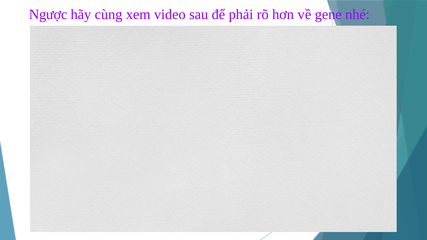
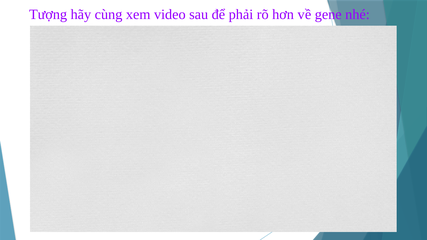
Ngược: Ngược -> Tượng (48, 14)
